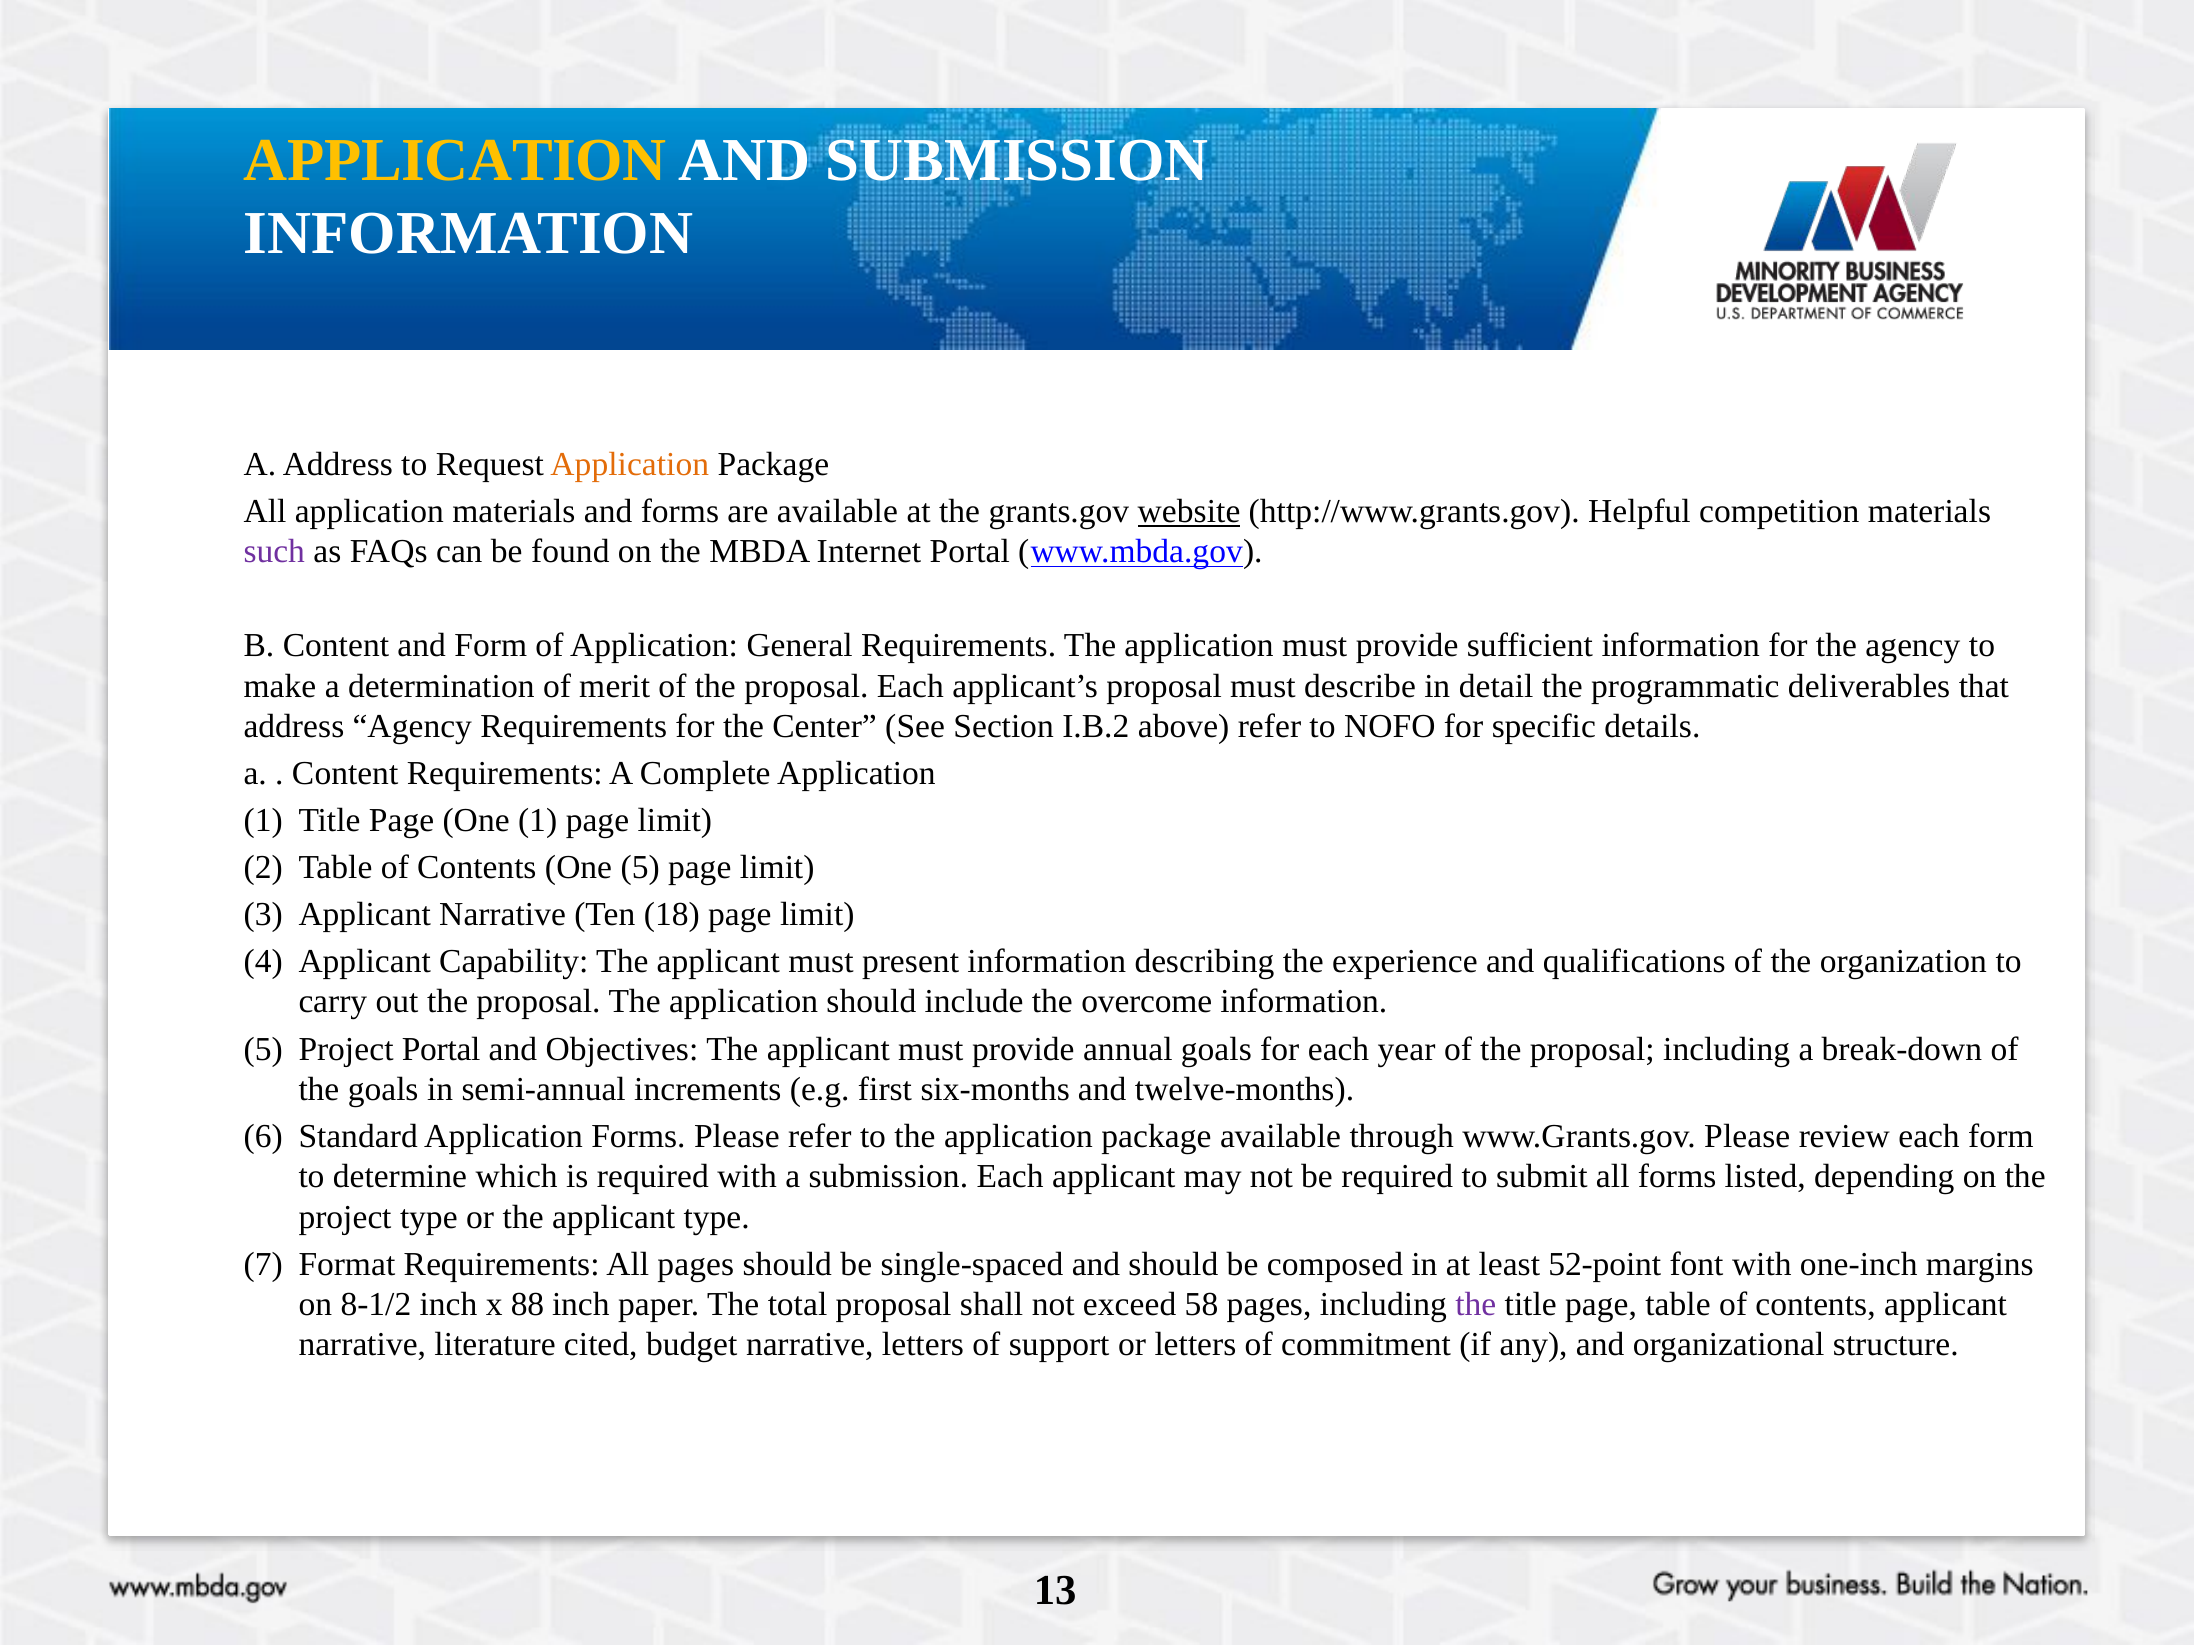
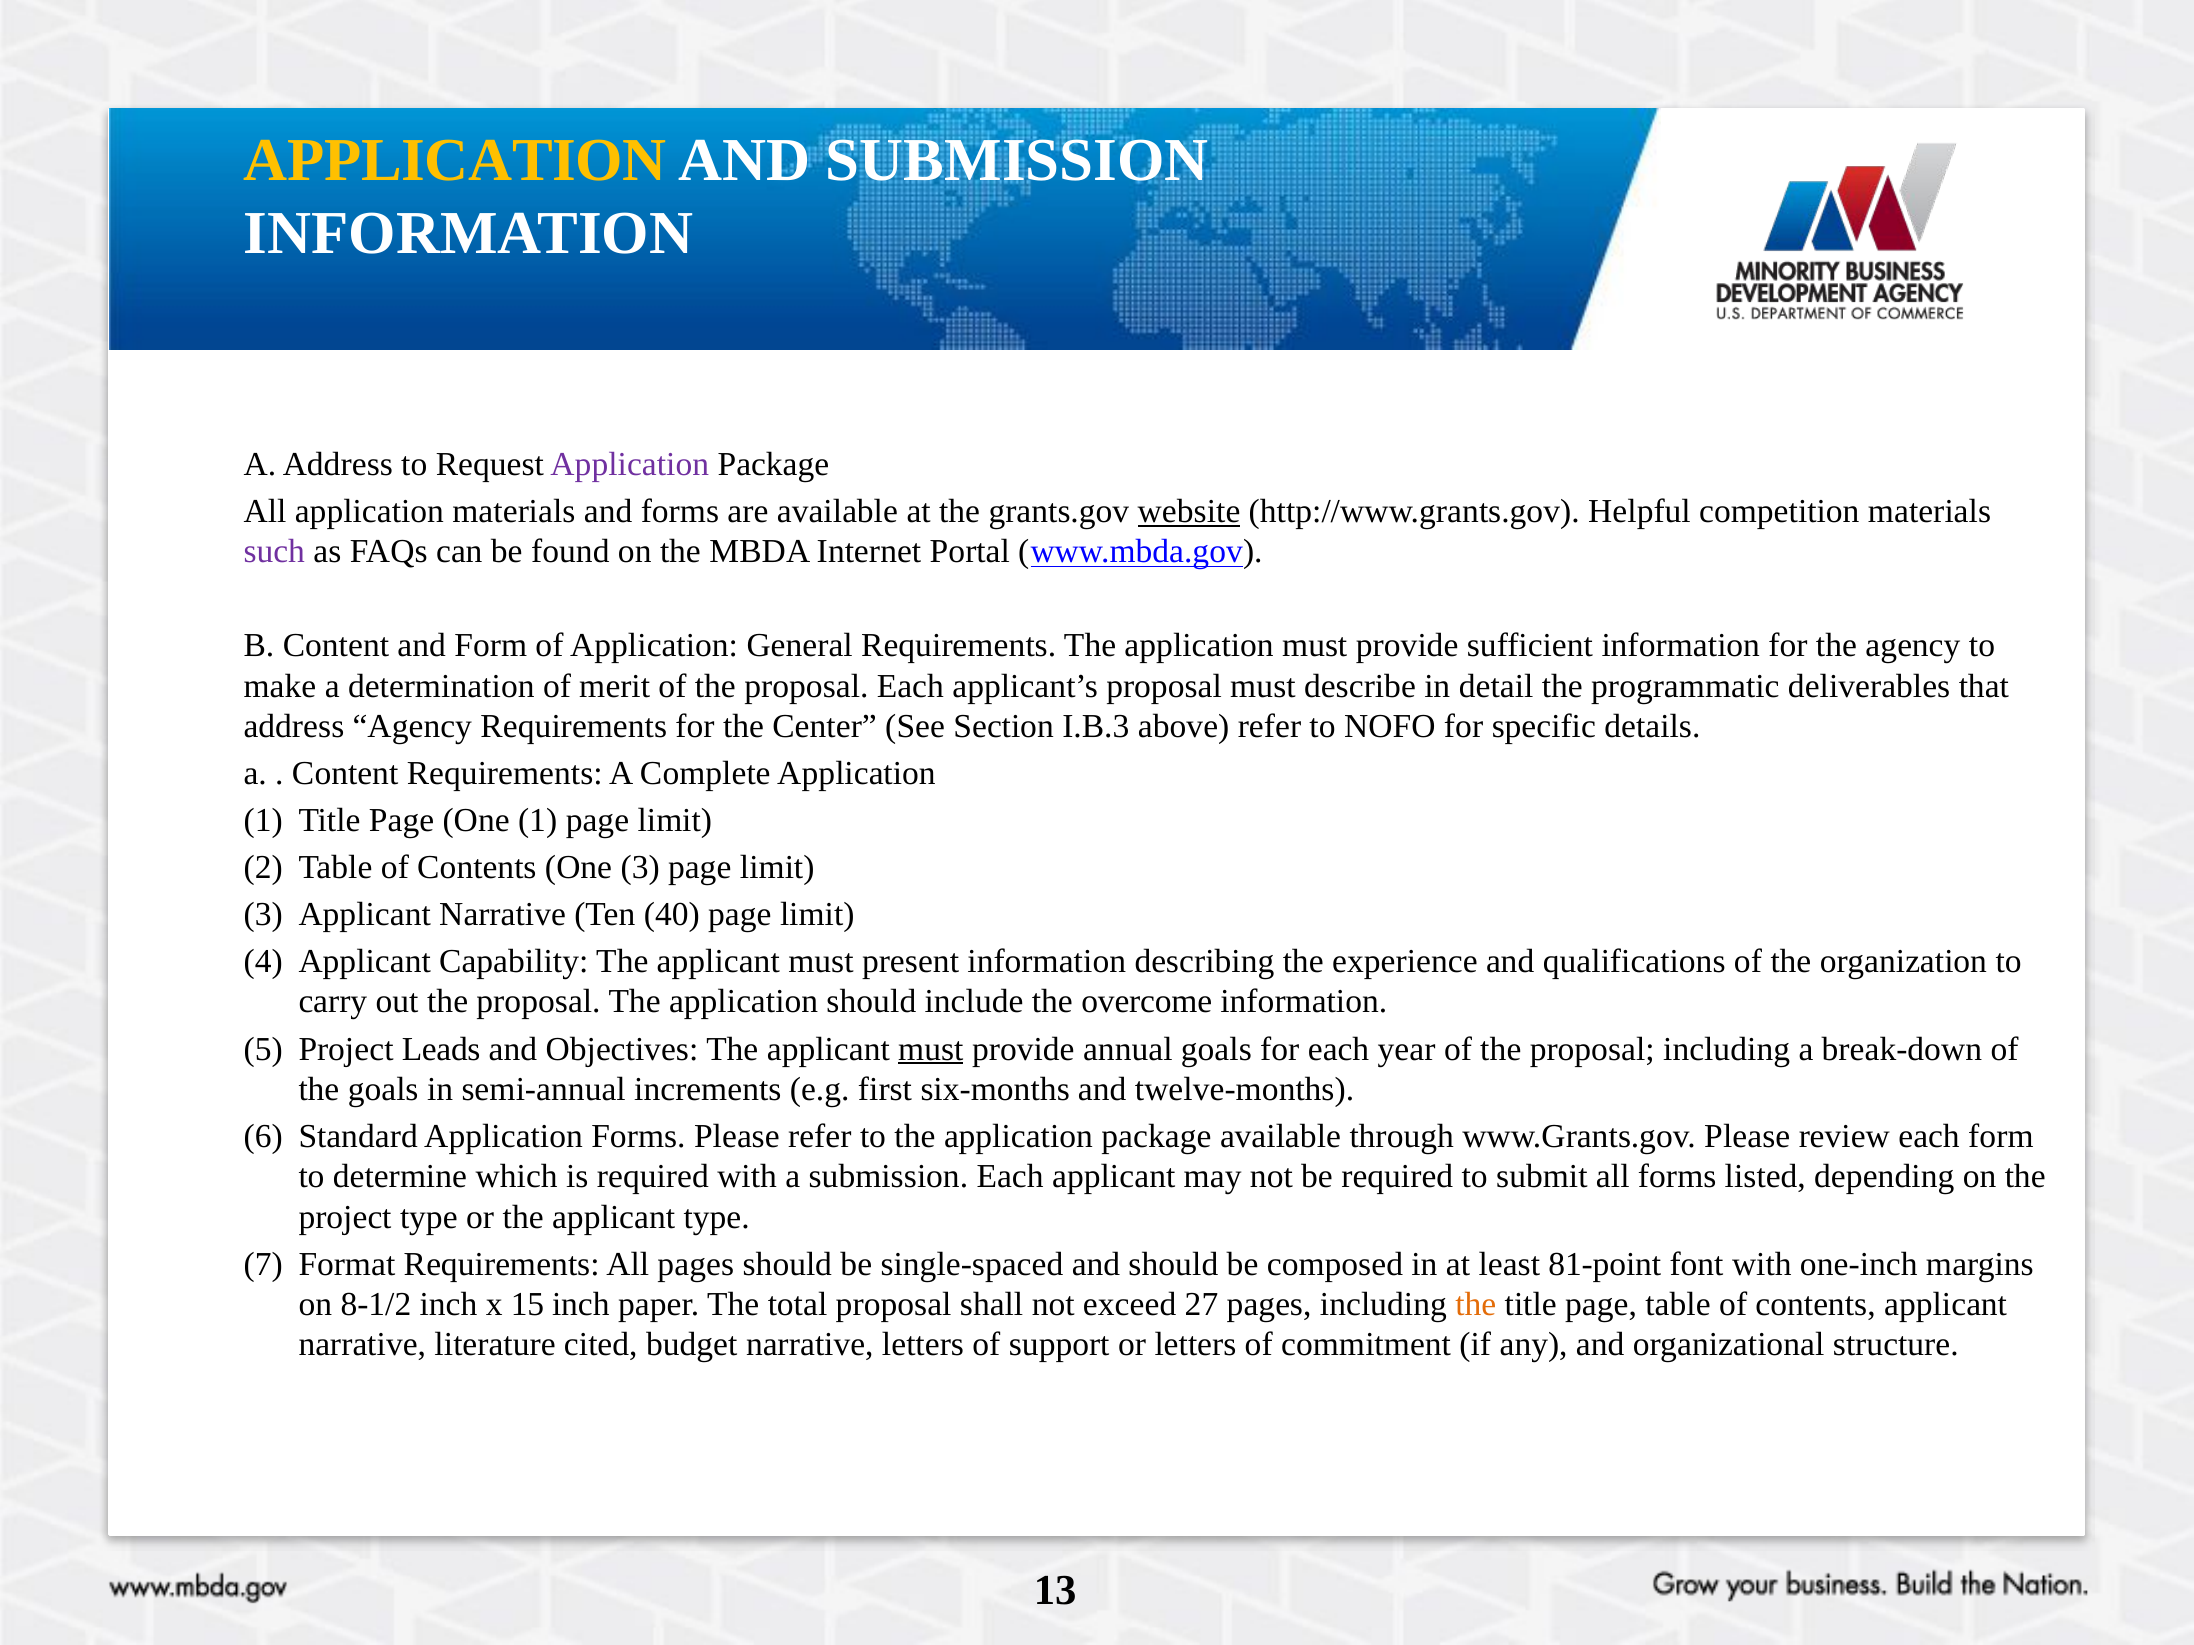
Application colour: orange -> purple (630, 464)
I.B.2: I.B.2 -> I.B.3 (1096, 727)
One 5: 5 -> 3 (640, 868)
18: 18 -> 40 (672, 915)
Project Portal: Portal -> Leads (441, 1049)
must underline: none -> present (931, 1049)
52-point: 52-point -> 81-point (1605, 1264)
88: 88 -> 15 (528, 1305)
58: 58 -> 27 (1201, 1305)
the colour: purple -> orange (1476, 1305)
